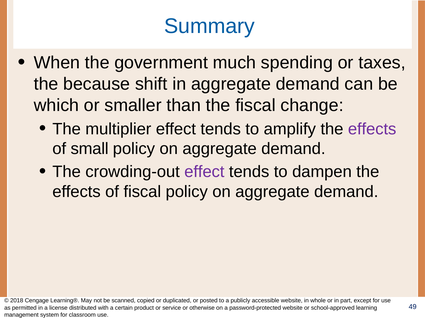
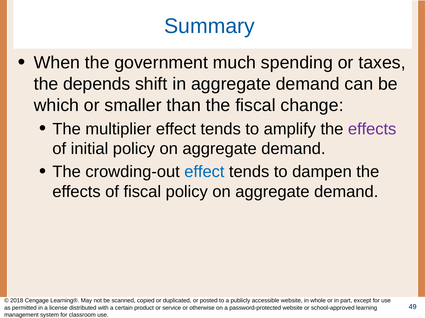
because: because -> depends (97, 84)
small: small -> initial (89, 149)
effect colour: purple -> blue (204, 172)
